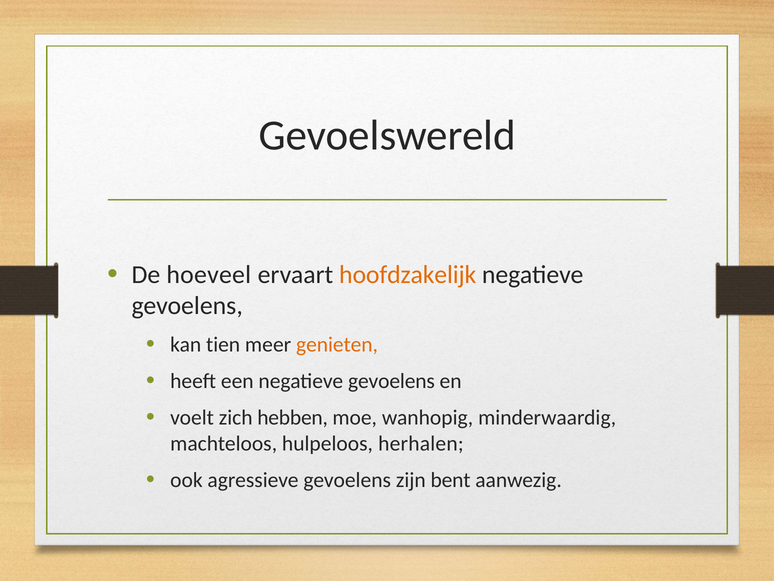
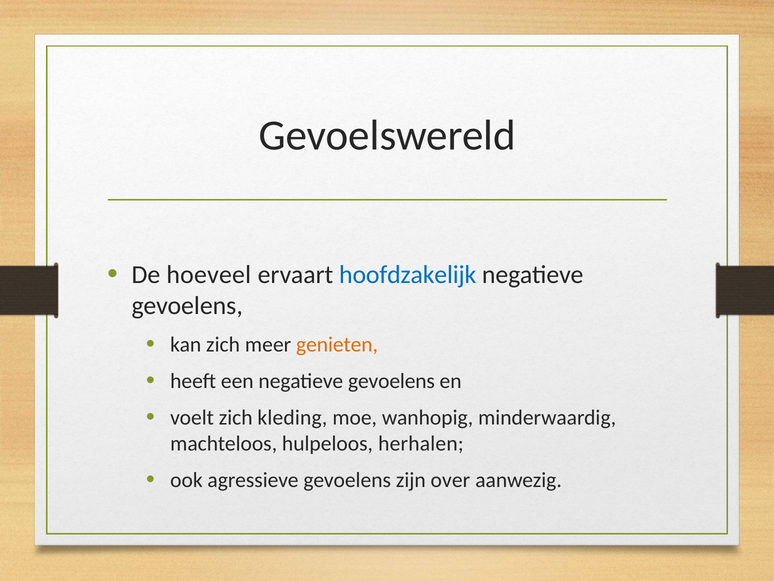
hoofdzakelijk colour: orange -> blue (408, 275)
kan tien: tien -> zich (223, 344)
hebben: hebben -> kleding (292, 418)
bent: bent -> over (450, 480)
